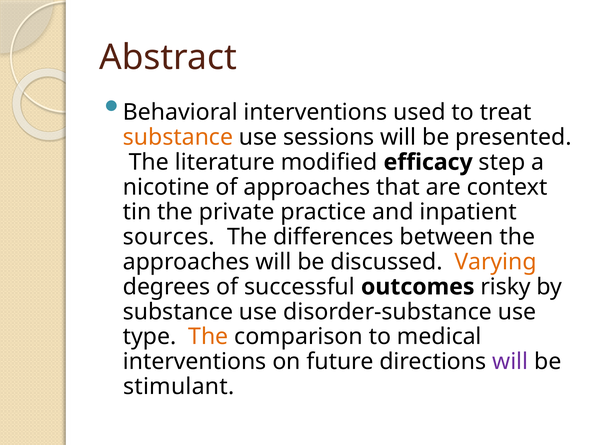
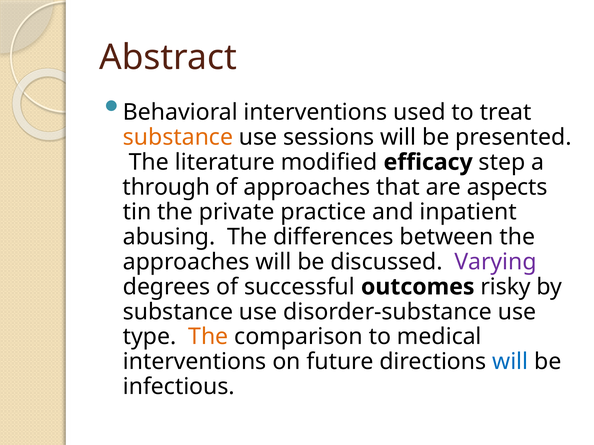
nicotine: nicotine -> through (166, 187)
context: context -> aspects (507, 187)
sources: sources -> abusing (169, 237)
Varying colour: orange -> purple (496, 262)
will colour: purple -> blue (510, 362)
stimulant: stimulant -> infectious (179, 387)
